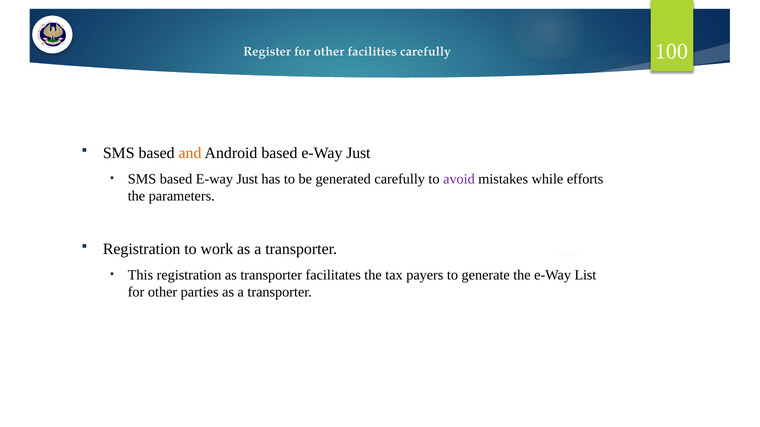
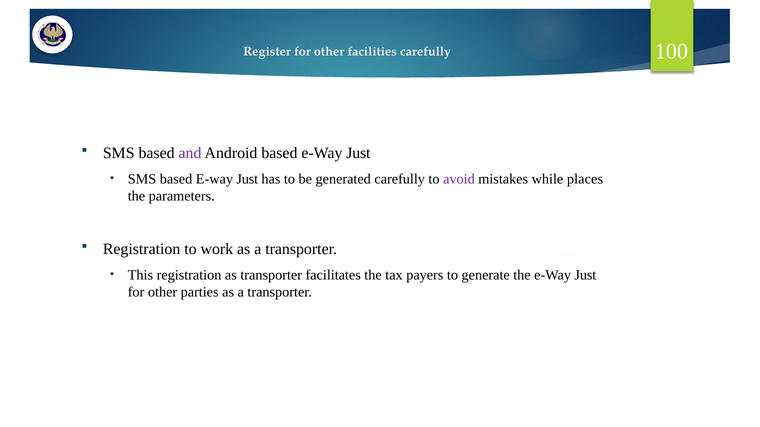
and colour: orange -> purple (190, 153)
efforts: efforts -> places (585, 179)
the e-Way List: List -> Just (585, 275)
